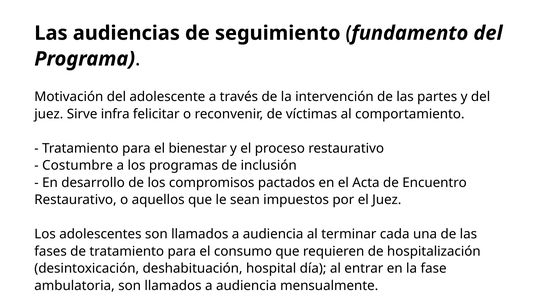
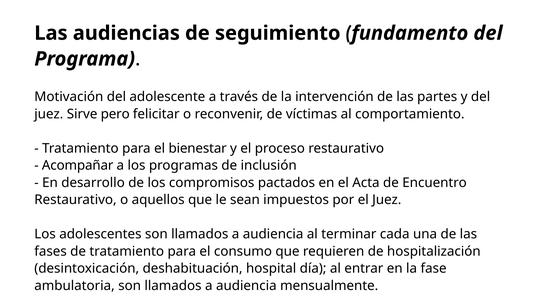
infra: infra -> pero (115, 114)
Costumbre: Costumbre -> Acompañar (78, 165)
